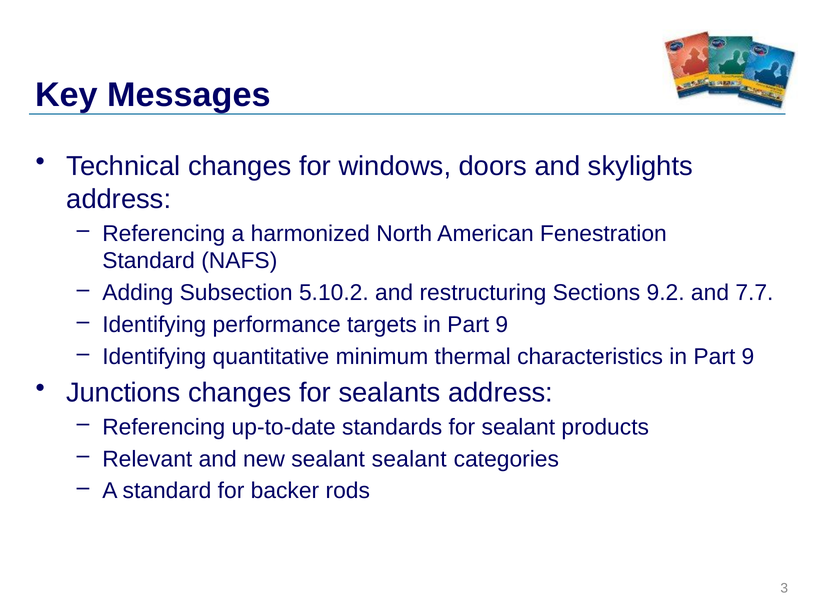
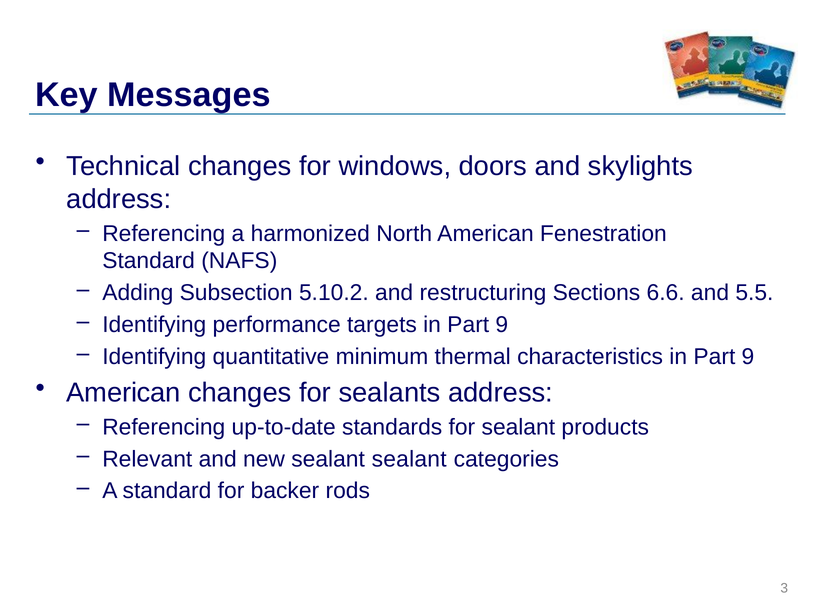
9.2: 9.2 -> 6.6 (666, 293)
7.7: 7.7 -> 5.5 (754, 293)
Junctions: Junctions -> American (124, 393)
